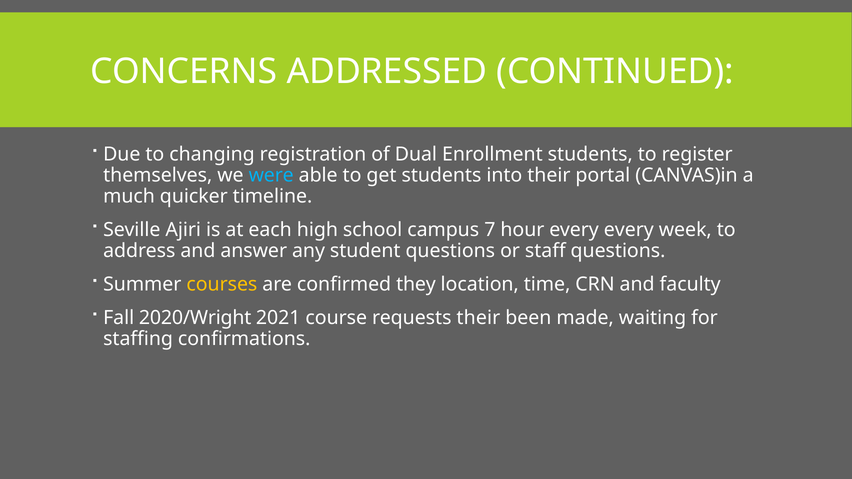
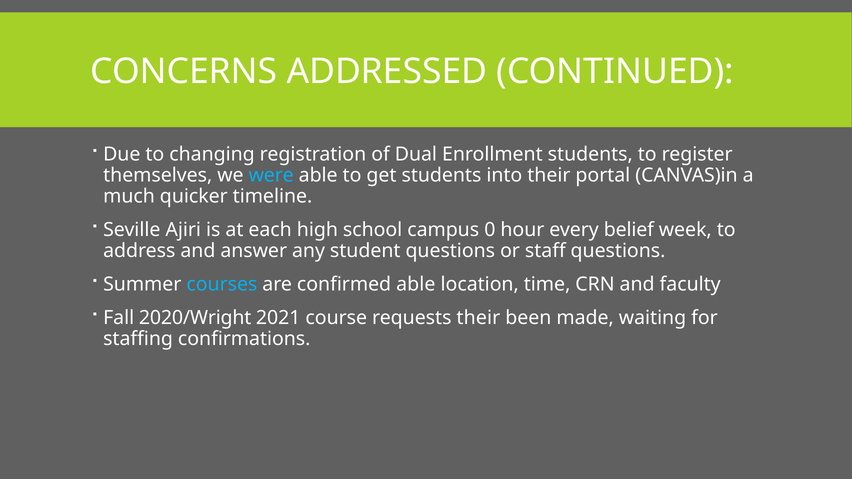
7: 7 -> 0 (490, 230)
every every: every -> belief (629, 230)
courses colour: yellow -> light blue (222, 284)
confirmed they: they -> able (416, 284)
